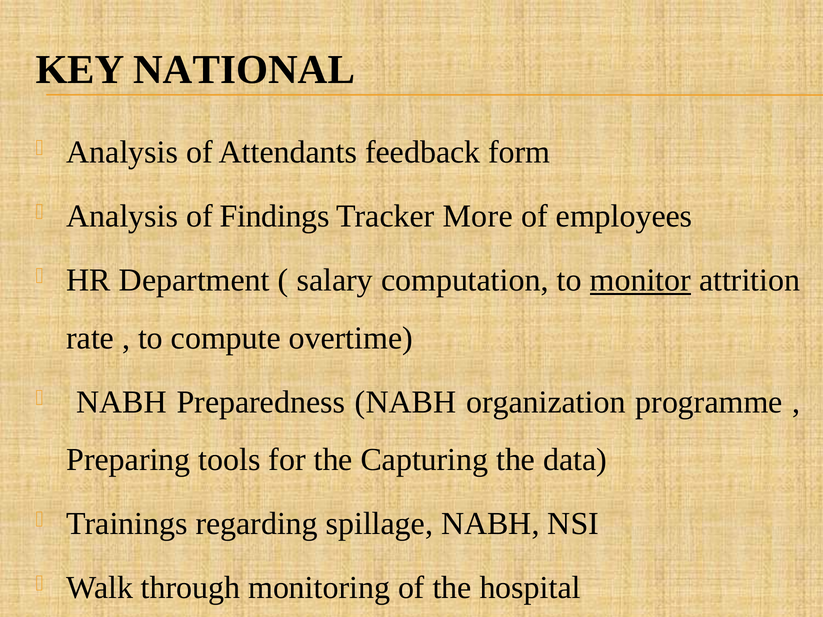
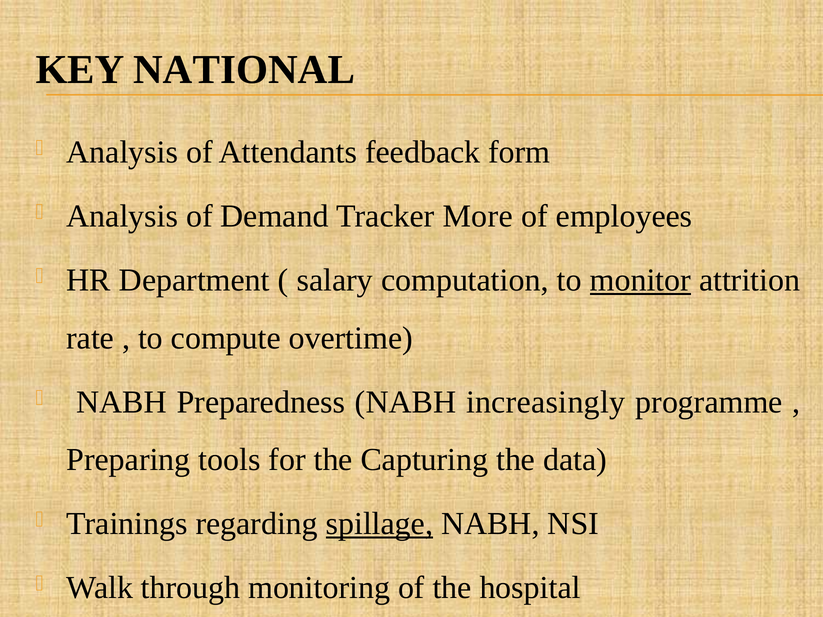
Findings: Findings -> Demand (274, 216)
organization: organization -> increasingly (546, 402)
spillage underline: none -> present (379, 524)
